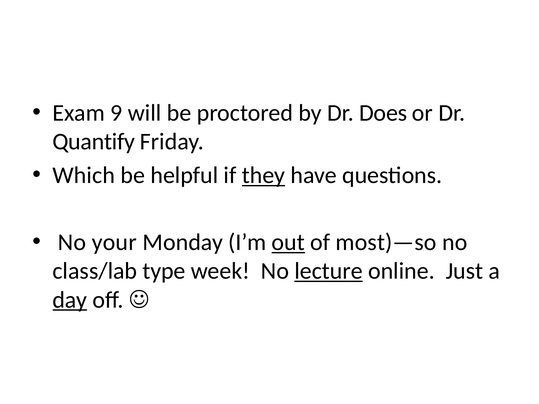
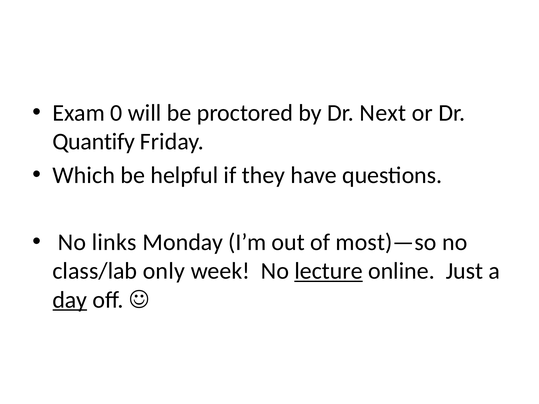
9: 9 -> 0 (116, 113)
Does: Does -> Next (383, 113)
they underline: present -> none (263, 175)
your: your -> links (114, 242)
out underline: present -> none (288, 242)
type: type -> only (164, 271)
